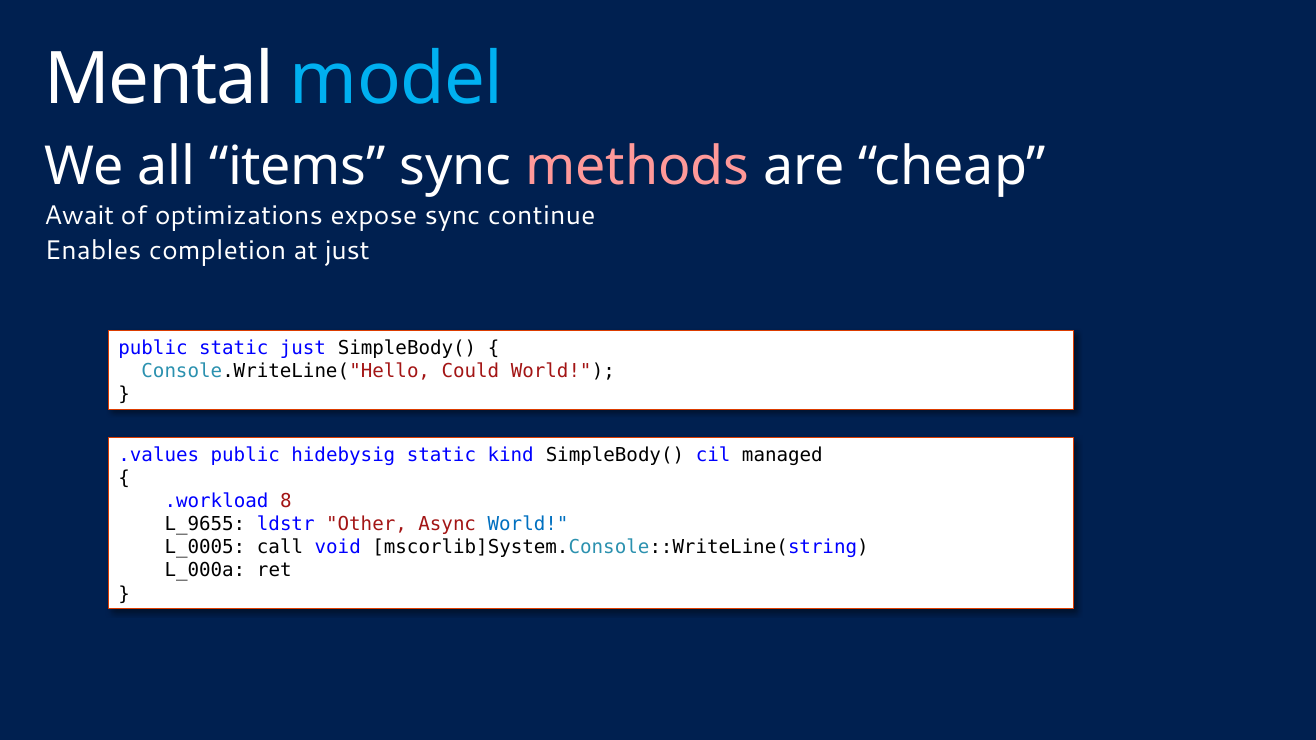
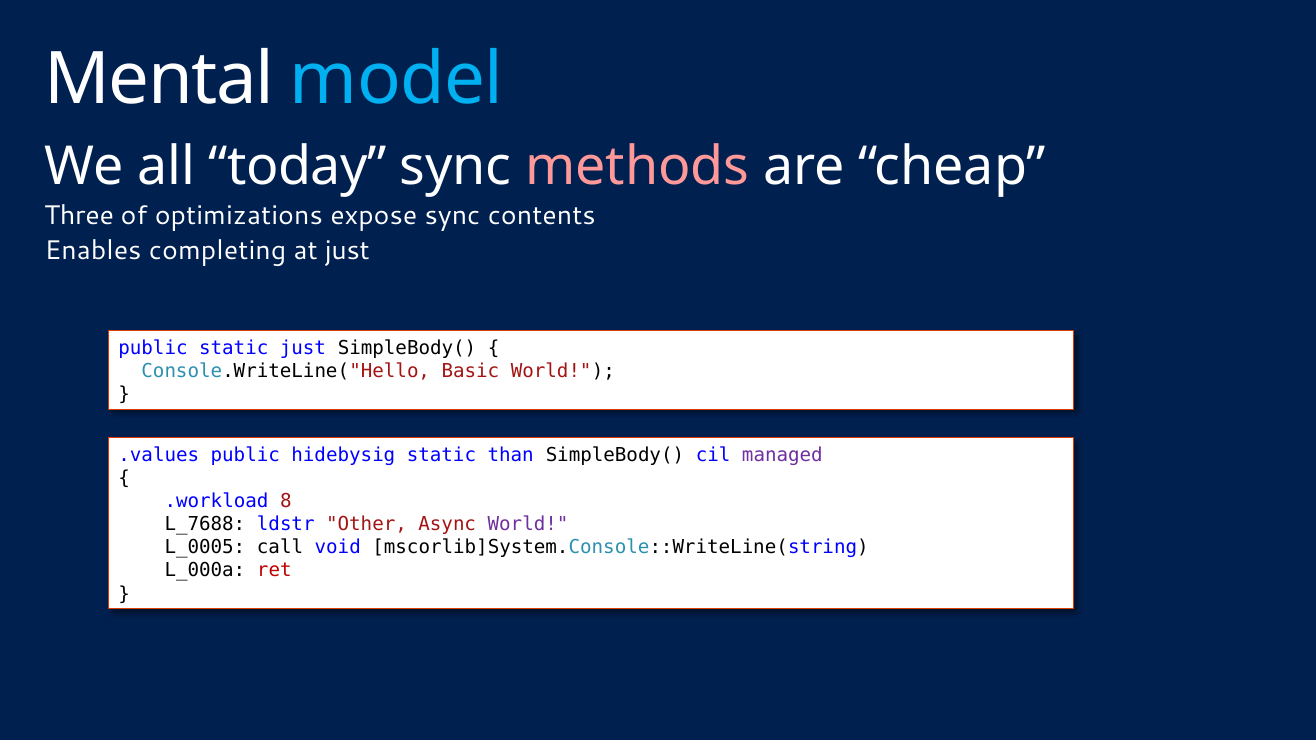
items: items -> today (298, 167)
Await: Await -> Three (79, 216)
continue: continue -> contents (542, 216)
completion: completion -> completing (218, 250)
Could: Could -> Basic (470, 371)
kind: kind -> than (511, 456)
managed colour: black -> purple (782, 456)
L_9655: L_9655 -> L_7688 (205, 525)
World colour: blue -> purple (528, 525)
ret colour: black -> red (274, 571)
